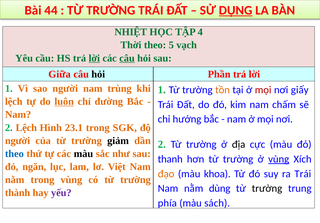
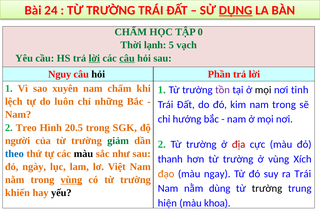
44: 44 -> 24 (51, 10)
NHIỆT: NHIỆT -> CHẤM (131, 32)
4: 4 -> 0 (200, 32)
Thời theo: theo -> lạnh (155, 45)
Giữa: Giữa -> Nguy (60, 74)
sao người: người -> xuyên (65, 89)
nam trùng: trùng -> chấm (120, 89)
tồn colour: orange -> purple (223, 90)
mọi colour: red -> black (263, 90)
giấy: giấy -> tinh (300, 90)
luôn underline: present -> none (64, 102)
đường: đường -> những (109, 102)
nam chấm: chấm -> trong (284, 105)
2 Lệch: Lệch -> Treo (26, 128)
23.1: 23.1 -> 20.5 (74, 128)
giảm colour: black -> green (118, 141)
địa colour: black -> red (239, 144)
vùng underline: present -> none (279, 159)
ngăn: ngăn -> ngày (34, 167)
khoa: khoa -> ngay (217, 174)
vùng underline: none -> present (71, 180)
thành: thành -> khiến (17, 193)
yếu colour: purple -> black (61, 193)
phía: phía -> hiện (167, 203)
sách: sách -> khoa (217, 203)
